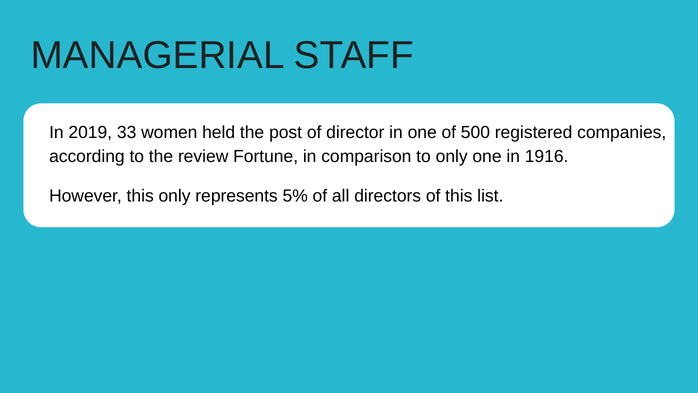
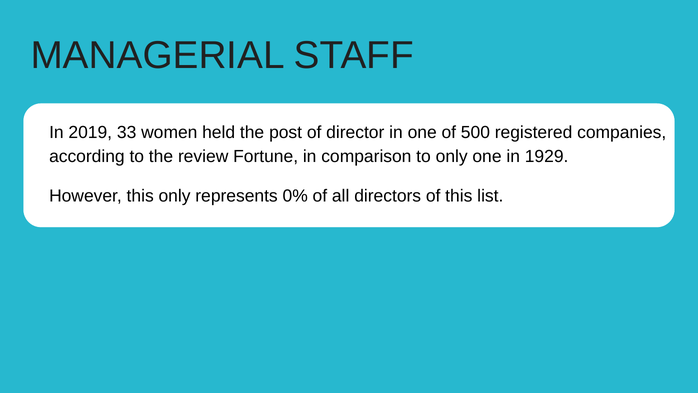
1916: 1916 -> 1929 (547, 156)
5%: 5% -> 0% (295, 196)
